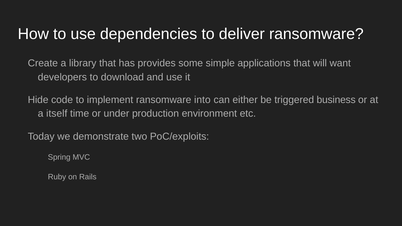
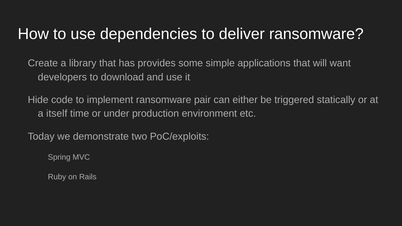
into: into -> pair (202, 100)
business: business -> statically (336, 100)
